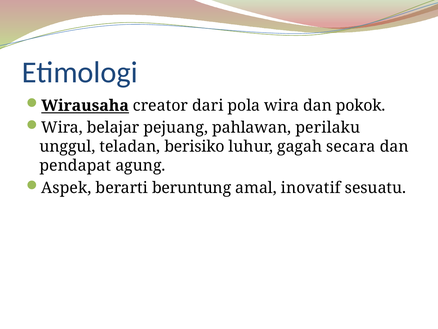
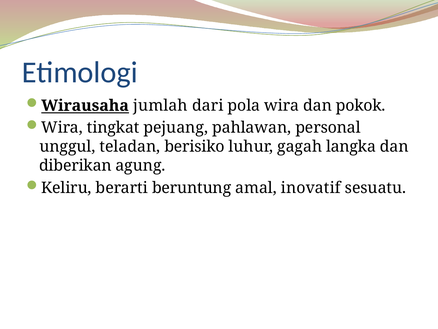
creator: creator -> jumlah (160, 105)
belajar: belajar -> tingkat (113, 128)
perilaku: perilaku -> personal (328, 128)
secara: secara -> langka (351, 147)
pendapat: pendapat -> diberikan (75, 166)
Aspek: Aspek -> Keliru (66, 188)
